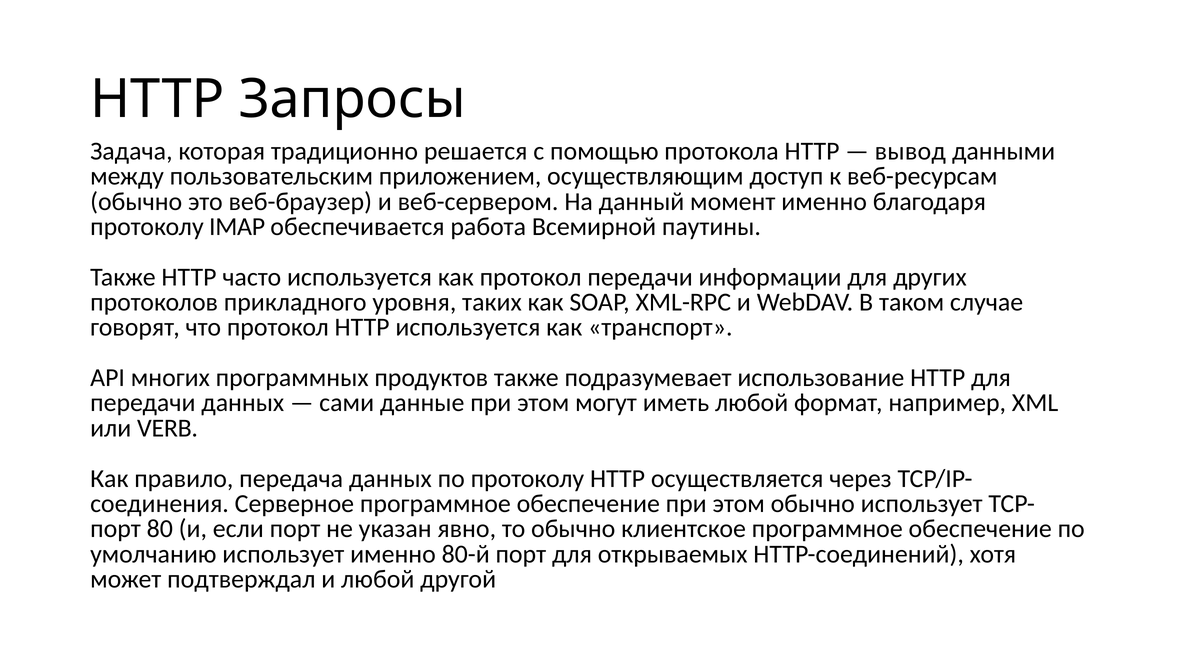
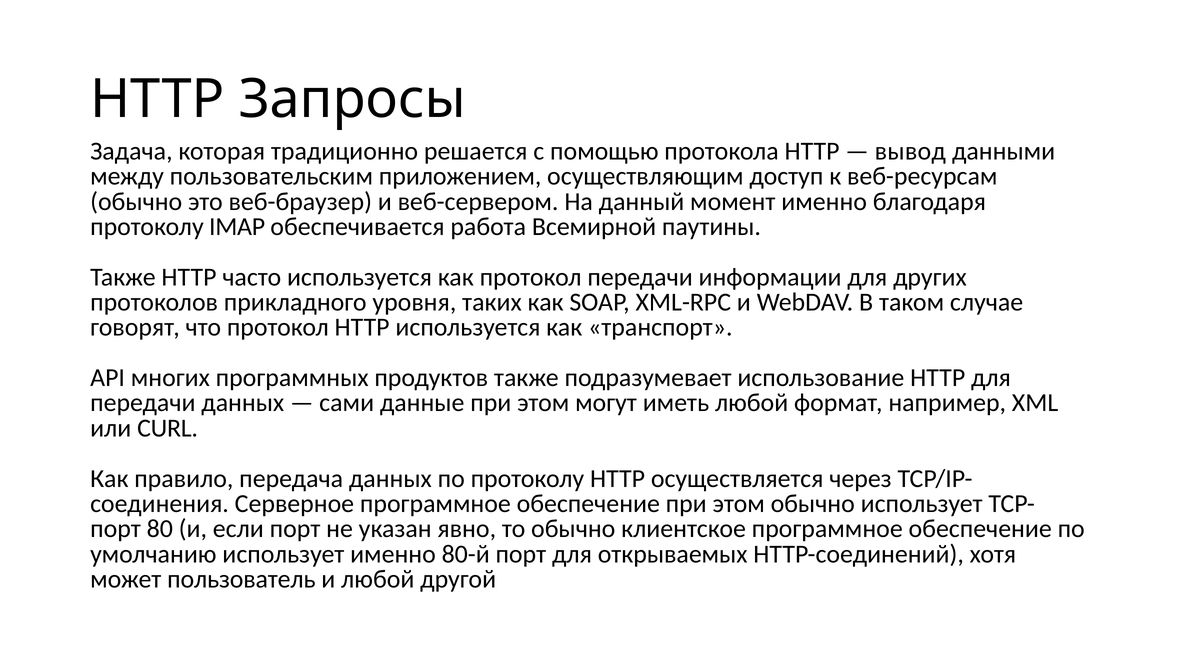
VERB: VERB -> CURL (168, 428)
подтверждал: подтверждал -> пользователь (241, 579)
